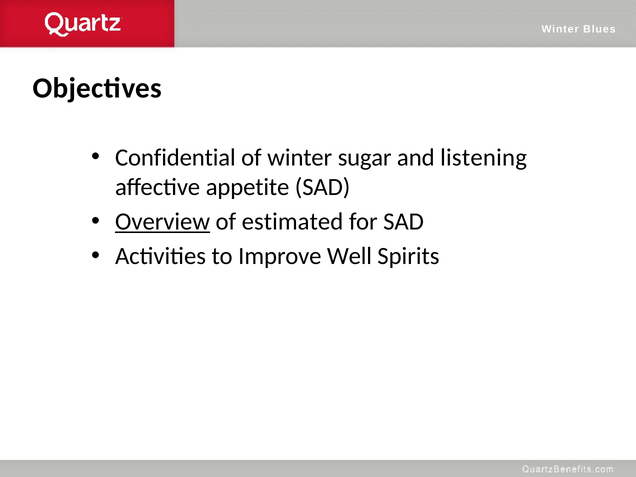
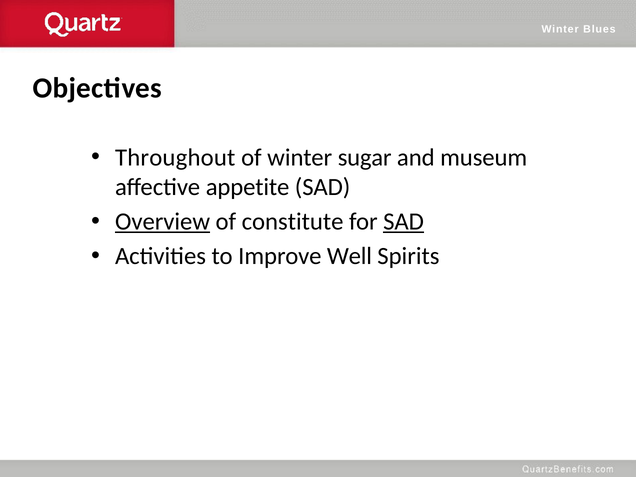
Confidential: Confidential -> Throughout (175, 157)
listening: listening -> museum (484, 157)
estimated: estimated -> constitute (293, 222)
SAD underline: none -> present (404, 222)
